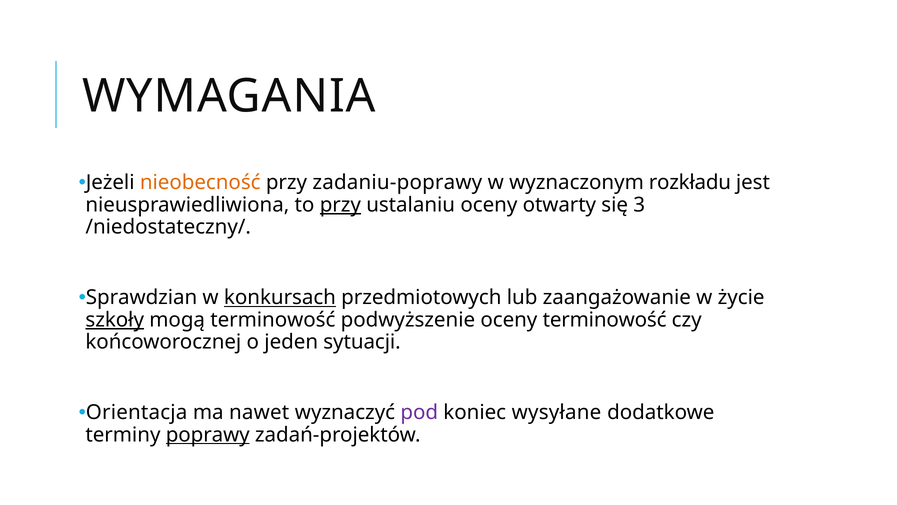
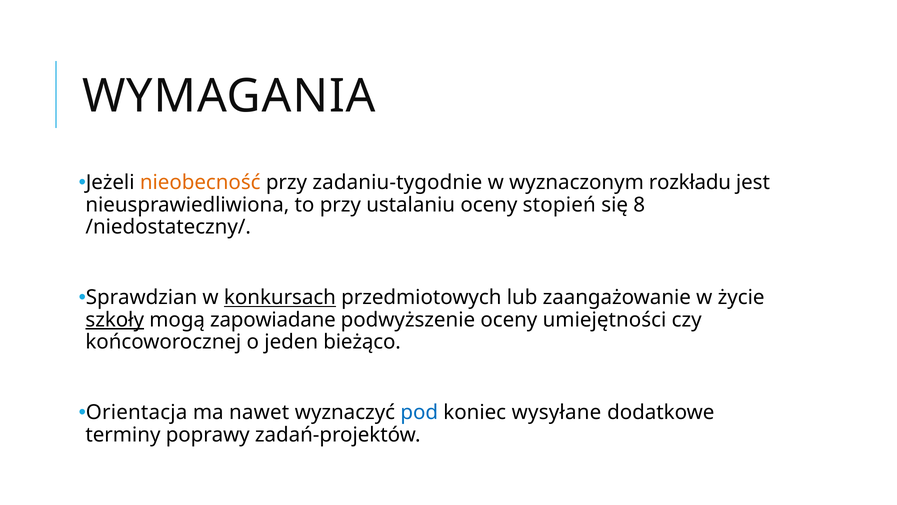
zadaniu-poprawy: zadaniu-poprawy -> zadaniu-tygodnie (397, 183)
przy underline: present -> none (340, 205)
otwarty: otwarty -> stopień (559, 205)
3: 3 -> 8 (639, 205)
mogą terminowość: terminowość -> zapowiadane (273, 320)
oceny terminowość: terminowość -> umiejętności (604, 320)
sytuacji: sytuacji -> bieżąco (362, 342)
pod colour: purple -> blue (419, 412)
poprawy underline: present -> none (208, 434)
